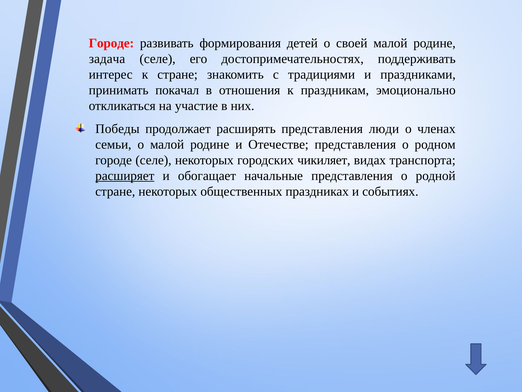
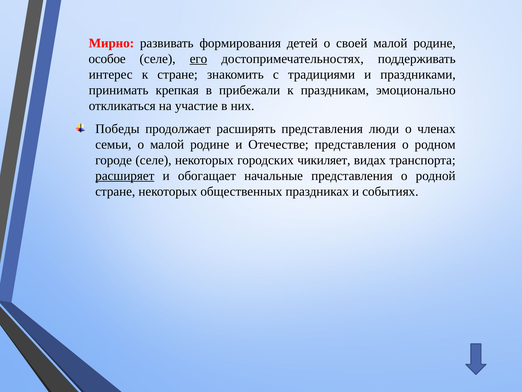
Городе: Городе -> Мирно (111, 43)
задача: задача -> особое (107, 59)
его underline: none -> present (199, 59)
покачал: покачал -> крепкая (177, 90)
отношения: отношения -> прибежали (250, 90)
